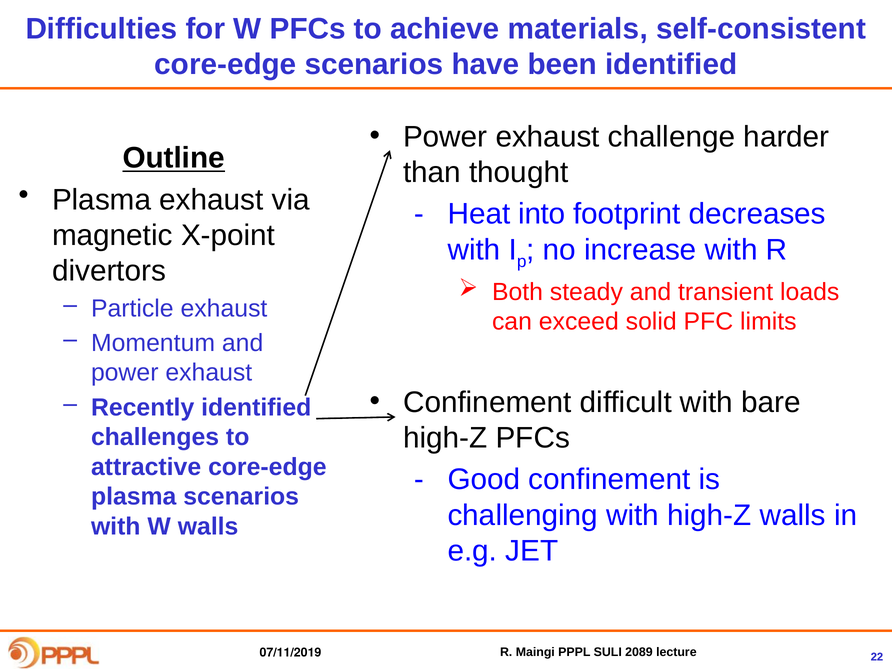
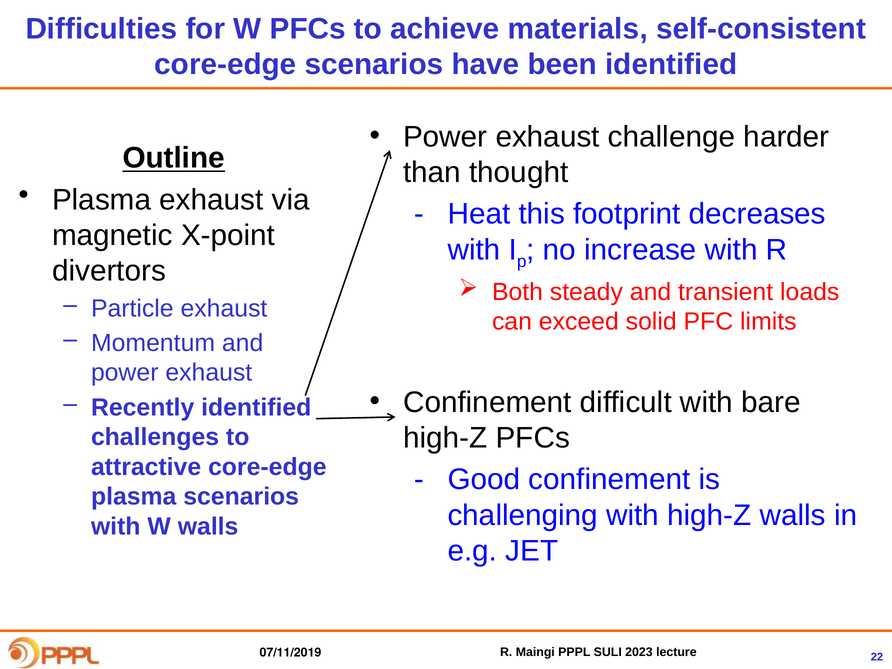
into: into -> this (542, 214)
2089: 2089 -> 2023 (639, 652)
